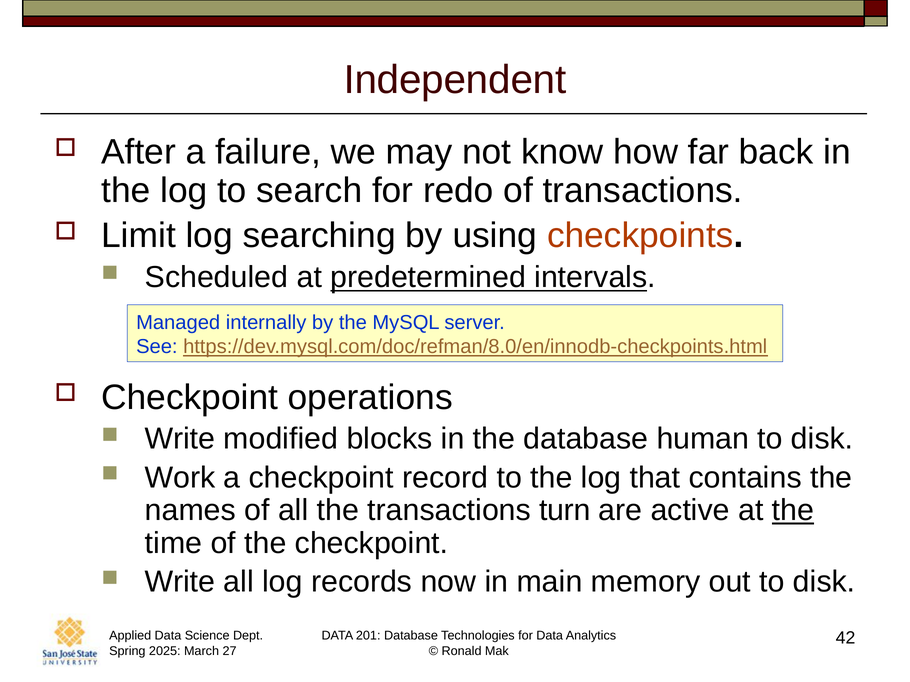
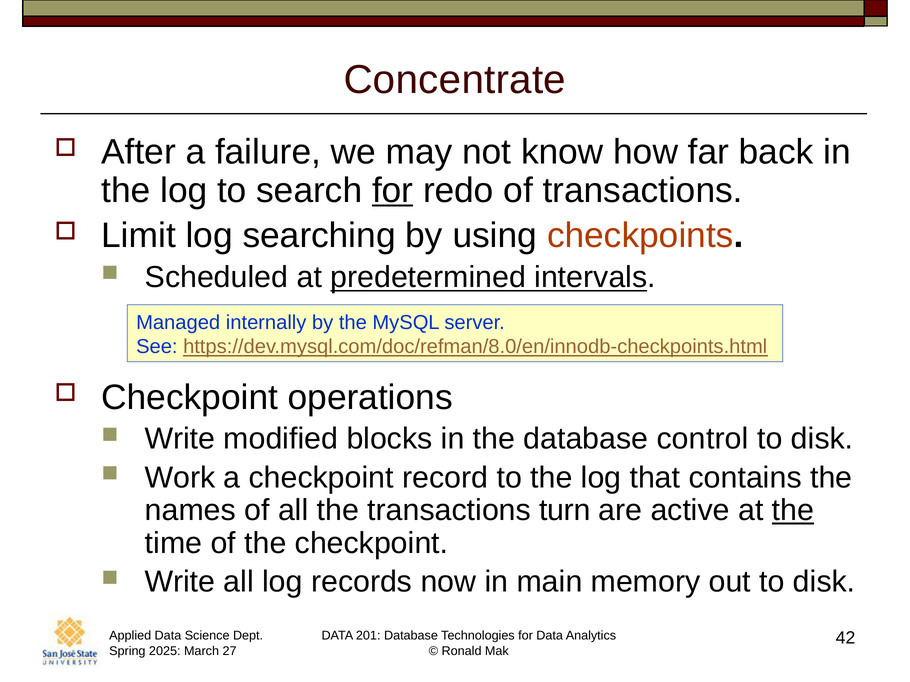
Independent: Independent -> Concentrate (455, 80)
for underline: none -> present (393, 191)
human: human -> control (703, 439)
